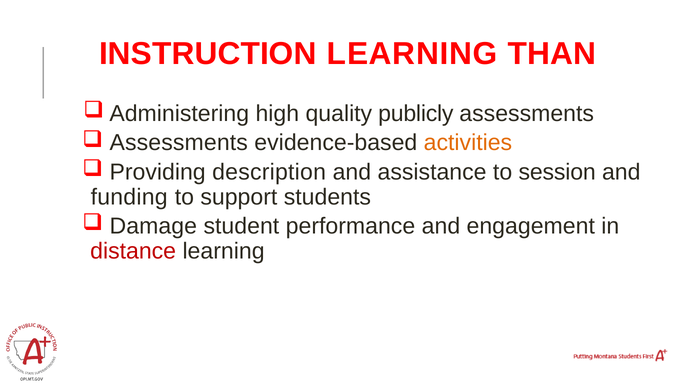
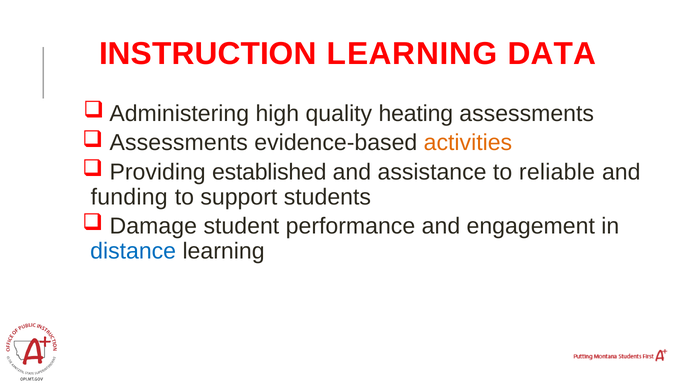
THAN: THAN -> DATA (552, 54)
publicly: publicly -> heating (416, 114)
description: description -> established (269, 172)
session: session -> reliable (557, 172)
distance colour: red -> blue (133, 251)
